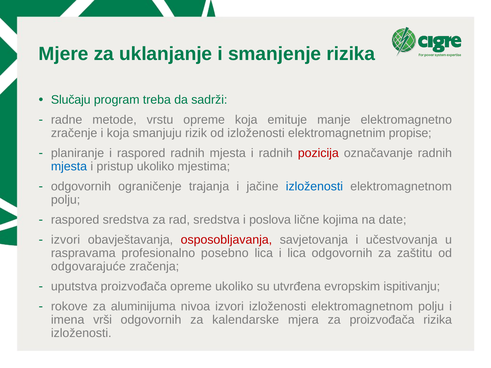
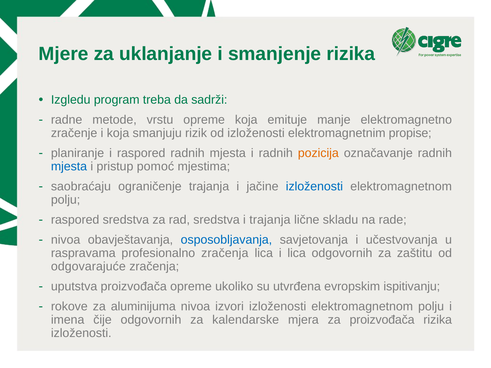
Slučaju: Slučaju -> Izgledu (71, 100)
pozicija colour: red -> orange (318, 153)
pristup ukoliko: ukoliko -> pomoć (155, 167)
odgovornih: odgovornih -> saobraćaju (81, 187)
i poslova: poslova -> trajanja (270, 220)
kojima: kojima -> skladu (340, 220)
date: date -> rade (393, 220)
izvori: izvori -> nivoa (66, 240)
osposobljavanja colour: red -> blue (226, 240)
profesionalno posebno: posebno -> zračenja (225, 253)
vrši: vrši -> čije (103, 320)
